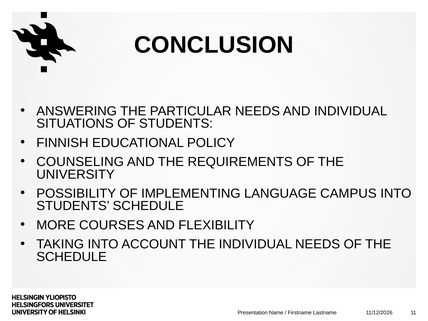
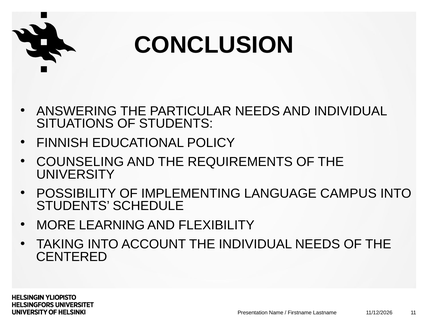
COURSES: COURSES -> LEARNING (112, 225)
SCHEDULE: SCHEDULE -> CENTERED (72, 257)
